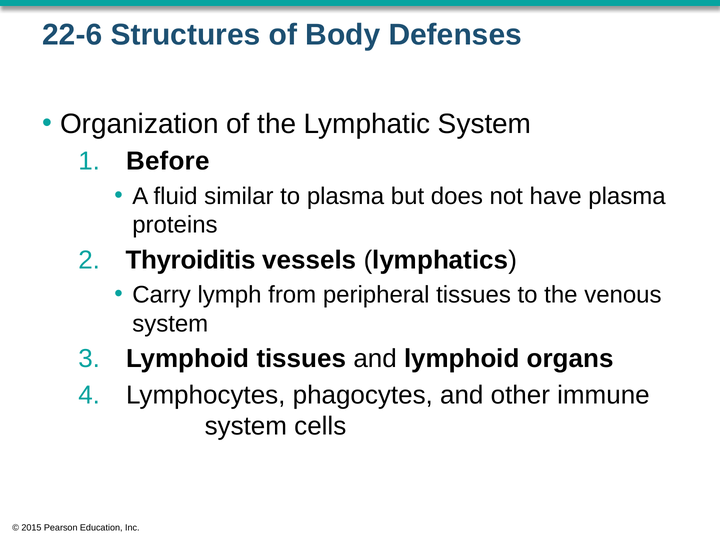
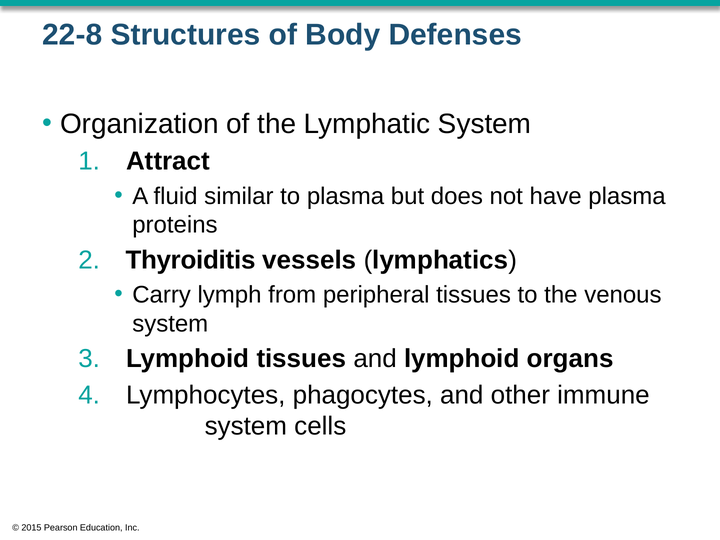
22-6: 22-6 -> 22-8 (72, 35)
Before: Before -> Attract (168, 161)
